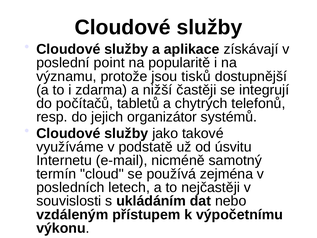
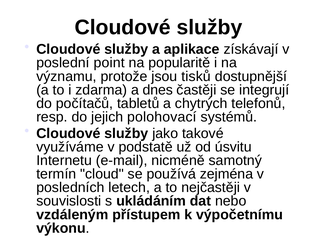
nižší: nižší -> dnes (158, 90)
organizátor: organizátor -> polohovací (162, 117)
